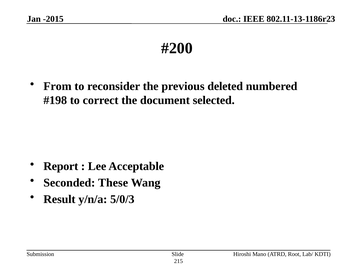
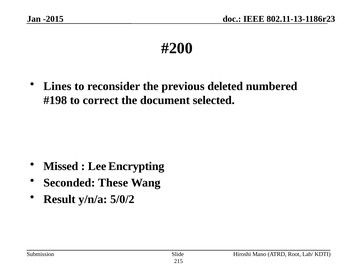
From: From -> Lines (57, 86)
Report: Report -> Missed (61, 167)
Acceptable: Acceptable -> Encrypting (136, 167)
5/0/3: 5/0/3 -> 5/0/2 (122, 200)
